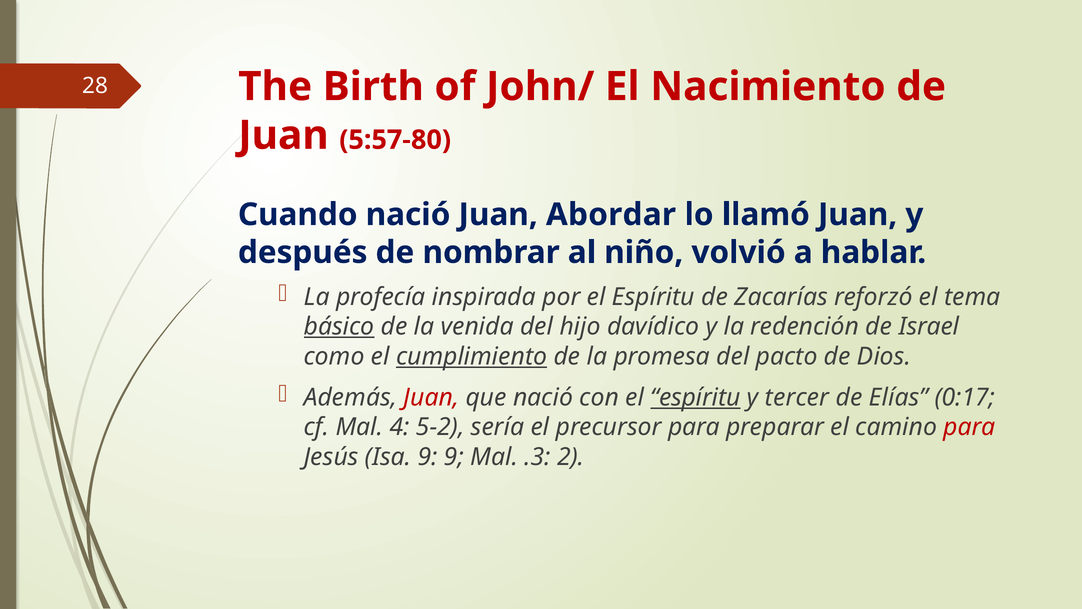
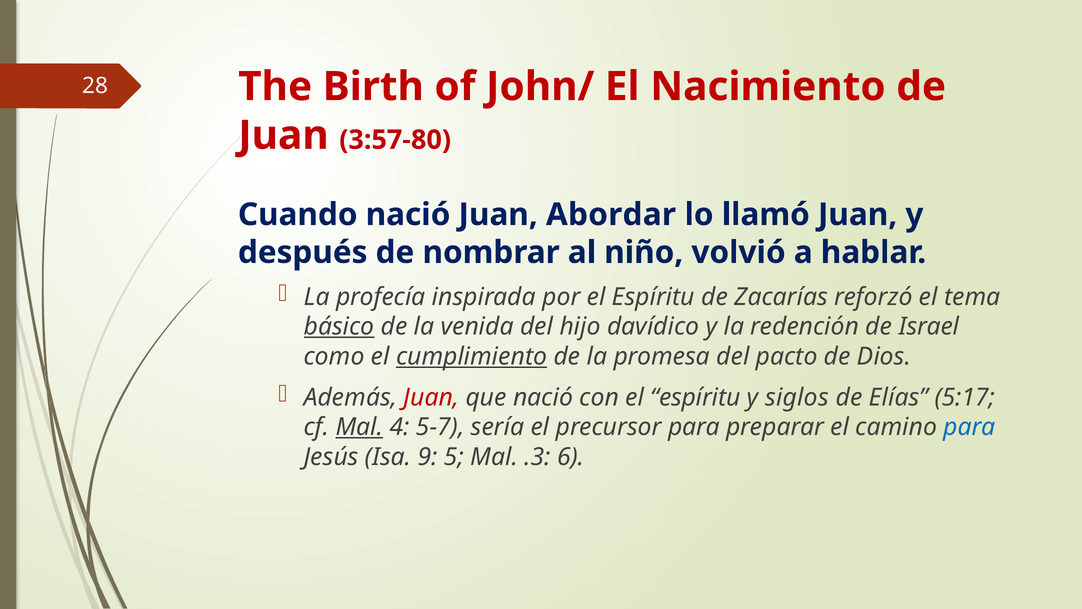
5:57-80: 5:57-80 -> 3:57-80 (395, 140)
espíritu underline: present -> none (695, 397)
tercer: tercer -> siglos (797, 397)
0:17: 0:17 -> 5:17 (965, 397)
Mal underline: none -> present (359, 427)
5-2: 5-2 -> 5-7 (440, 427)
para colour: red -> blue (969, 427)
9 9: 9 -> 5 (454, 457)
2: 2 -> 6 (571, 457)
